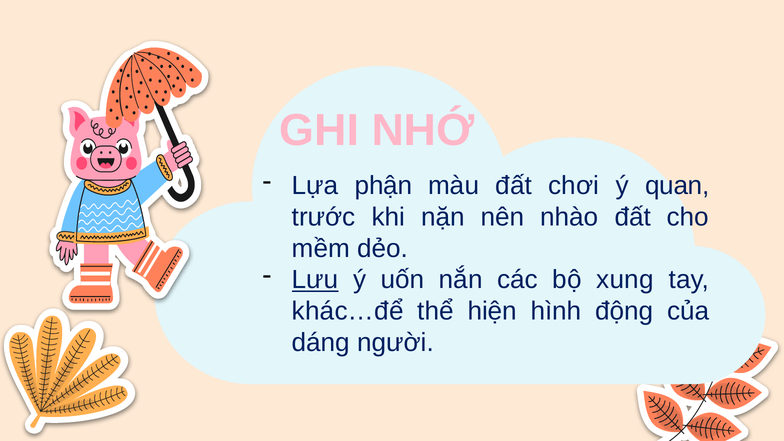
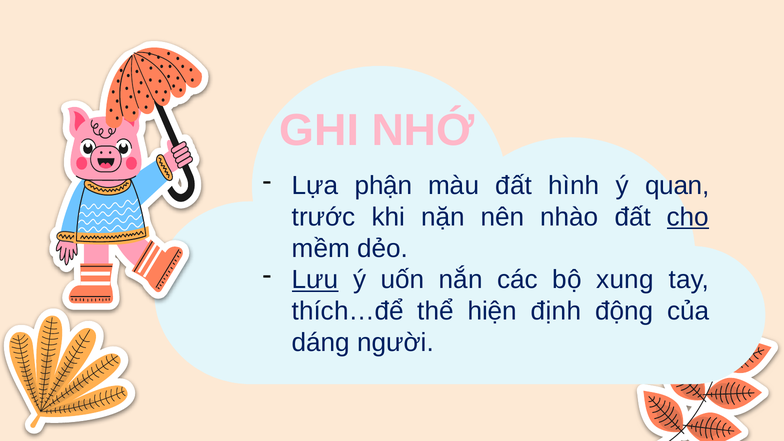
chơi: chơi -> hình (574, 186)
cho underline: none -> present (688, 217)
khác…để: khác…để -> thích…để (348, 311)
hình: hình -> định (556, 311)
